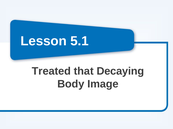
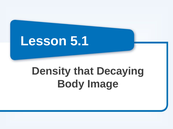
Treated: Treated -> Density (51, 72)
